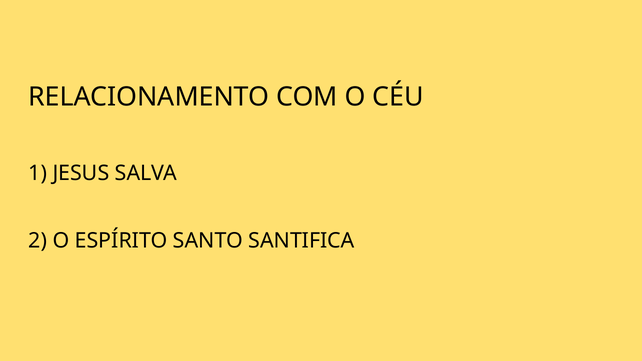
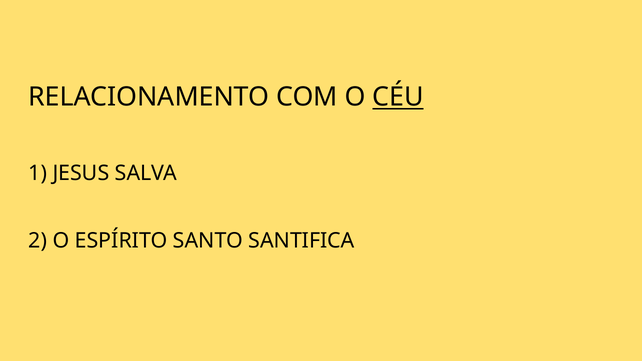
CÉU underline: none -> present (398, 97)
